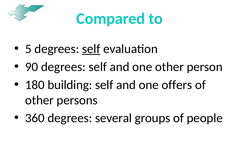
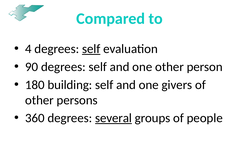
5: 5 -> 4 (28, 49)
offers: offers -> givers (177, 85)
several underline: none -> present (113, 118)
